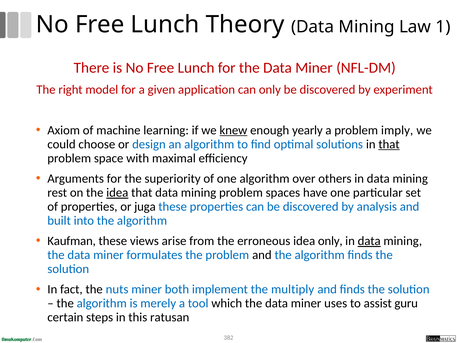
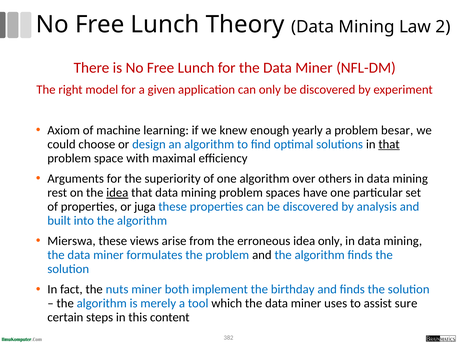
1: 1 -> 2 (443, 27)
knew underline: present -> none (233, 130)
imply: imply -> besar (397, 130)
Kaufman: Kaufman -> Mierswa (72, 241)
data underline: present -> none (369, 241)
multiply: multiply -> birthday (293, 289)
guru: guru -> sure (406, 303)
ratusan: ratusan -> content (170, 317)
